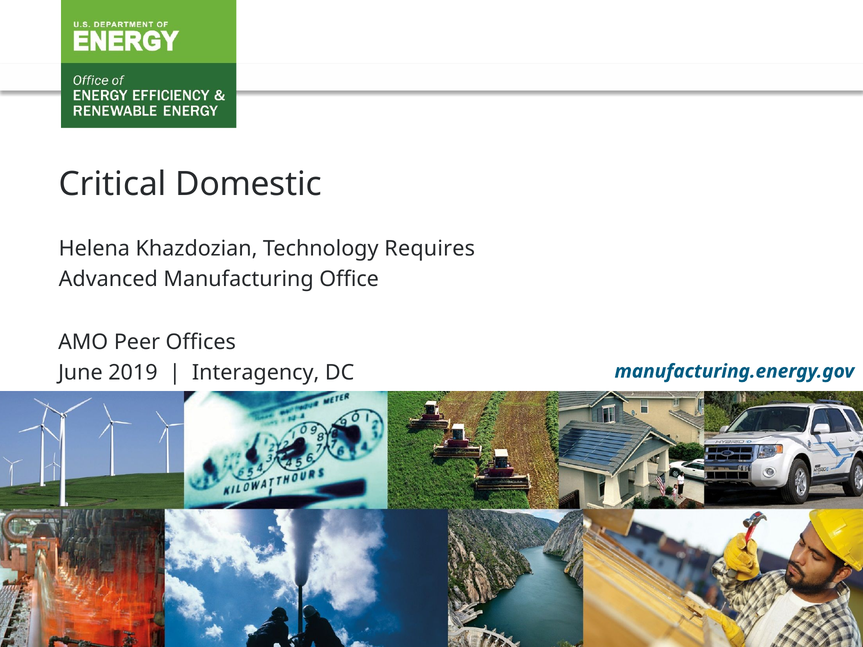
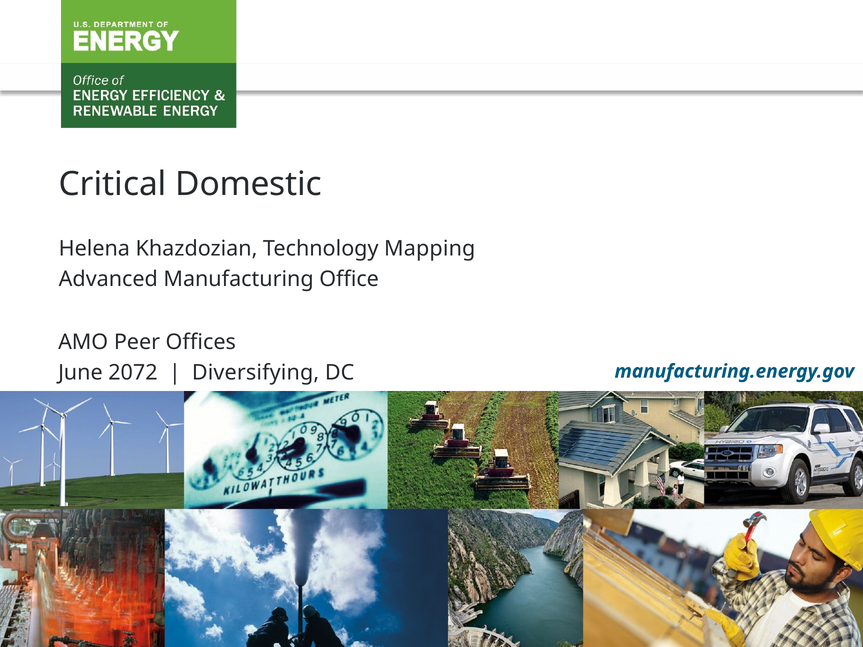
Requires: Requires -> Mapping (430, 249)
2019: 2019 -> 2072 (133, 373)
Interagency: Interagency -> Diversifying (256, 373)
